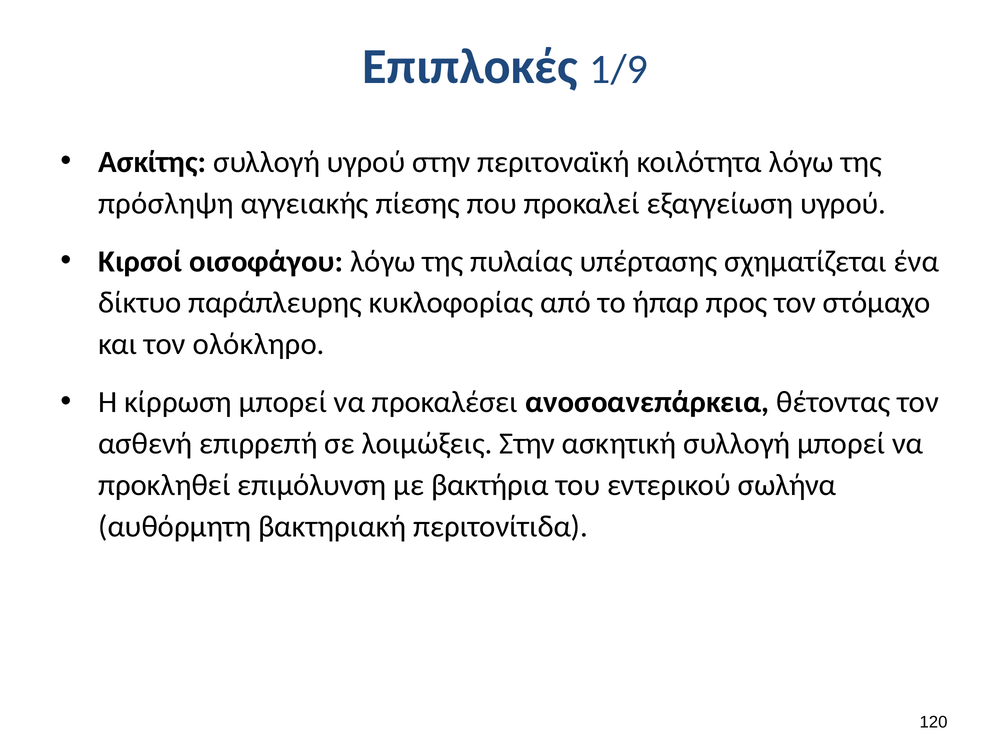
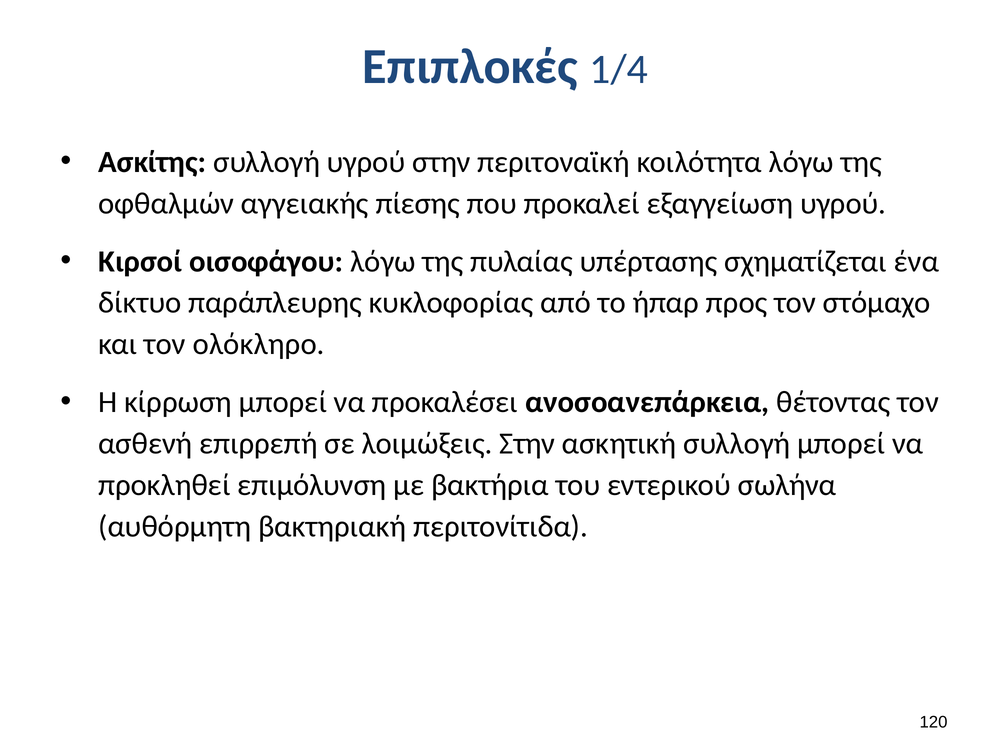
1/9: 1/9 -> 1/4 (619, 69)
πρόσληψη: πρόσληψη -> οφθαλμών (166, 203)
